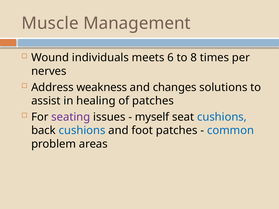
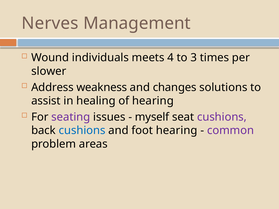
Muscle: Muscle -> Nerves (50, 23)
6: 6 -> 4 (171, 58)
8: 8 -> 3 (194, 58)
nerves: nerves -> slower (49, 71)
of patches: patches -> hearing (153, 101)
cushions colour: blue -> purple (222, 117)
foot patches: patches -> hearing (177, 131)
common colour: blue -> purple (231, 131)
